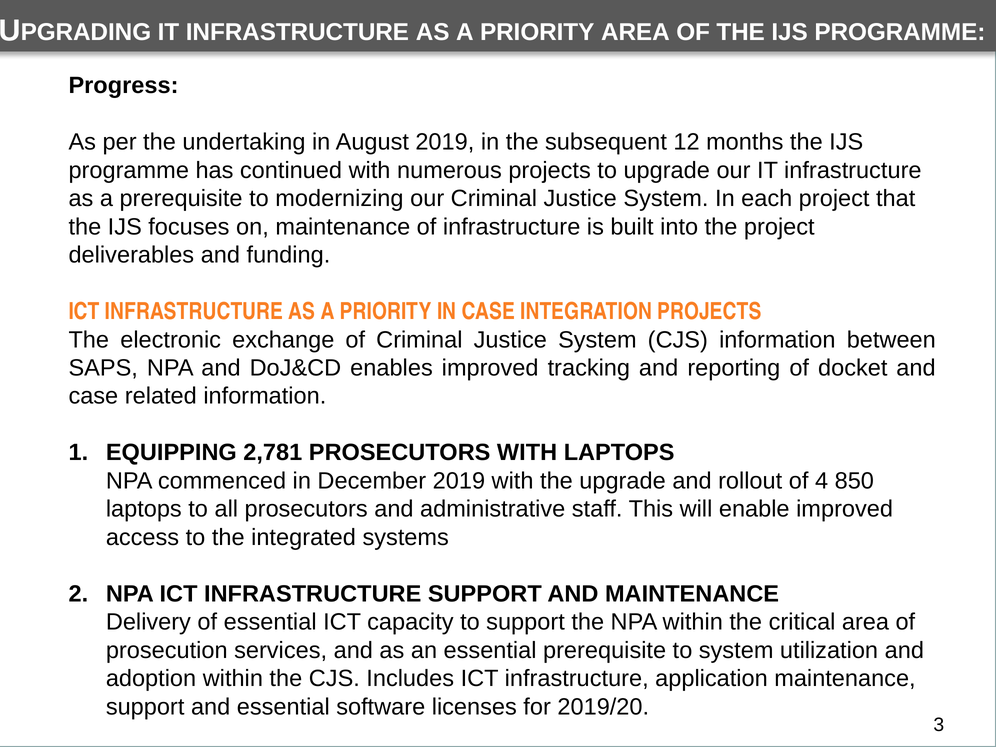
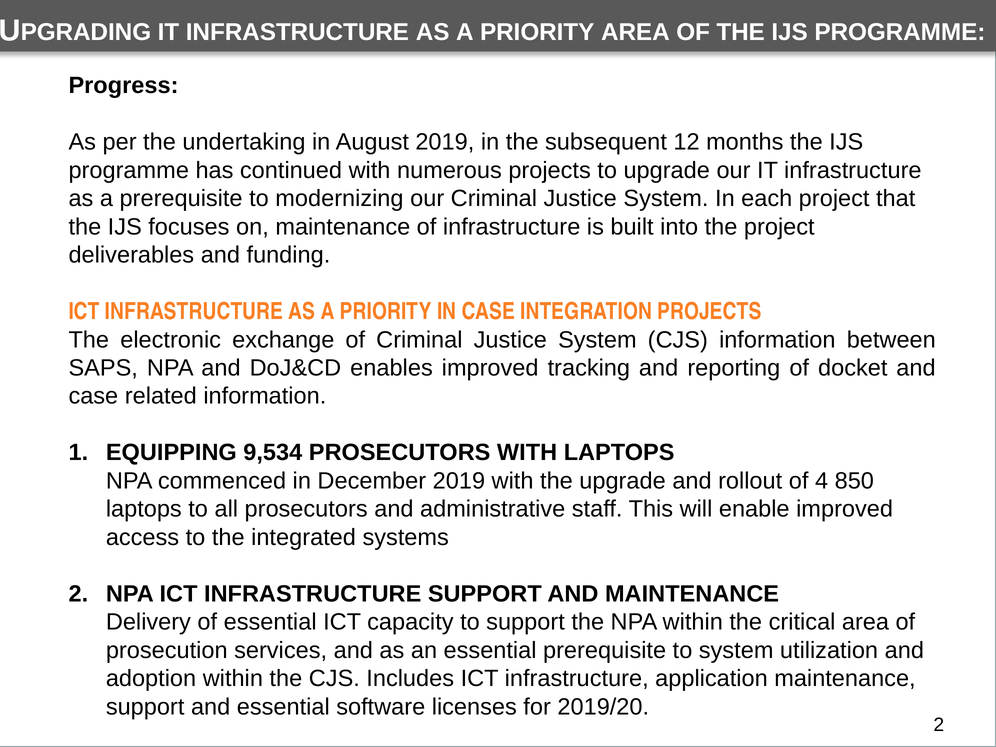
2,781: 2,781 -> 9,534 (273, 453)
4 3: 3 -> 2 (939, 725)
